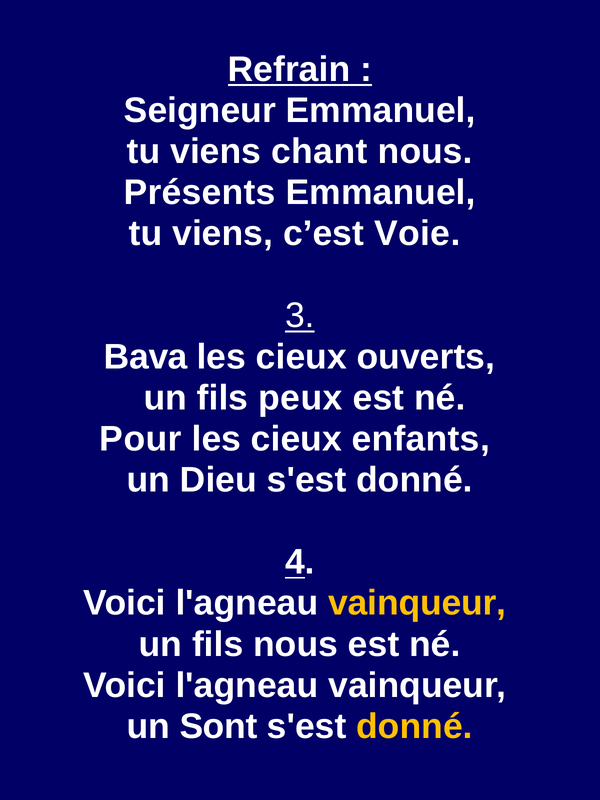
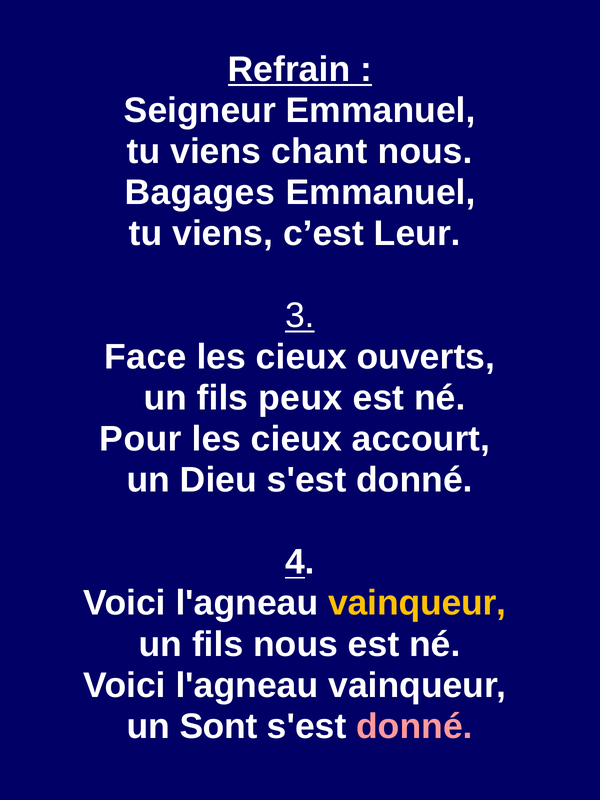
Présents: Présents -> Bagages (200, 192)
Voie: Voie -> Leur (417, 234)
Bava: Bava -> Face (145, 357)
enfants: enfants -> accourt (421, 439)
donné colour: yellow -> pink (414, 726)
